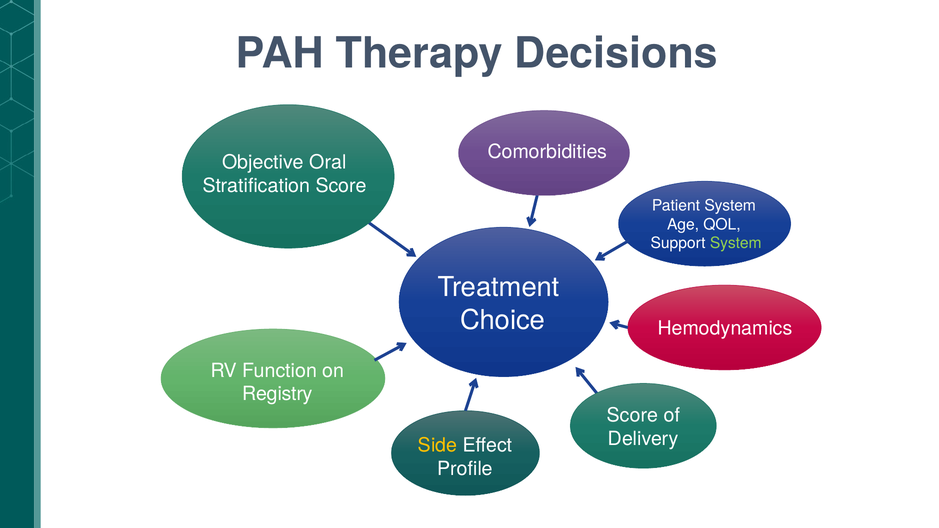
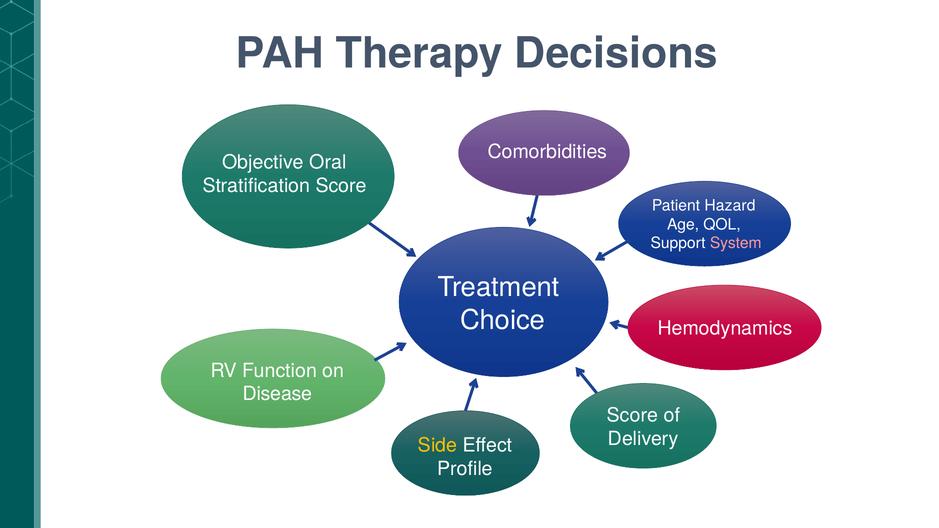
Patient System: System -> Hazard (730, 206)
System colour: light green -> pink (736, 243)
Registry: Registry -> Disease (277, 394)
